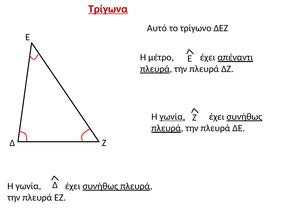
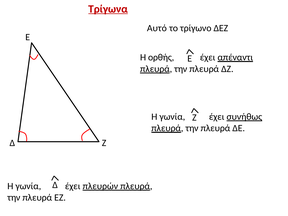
μέτρο: μέτρο -> ορθής (161, 57)
γωνία underline: present -> none (172, 117)
συνήθως: συνήθως -> πλευρών (100, 186)
